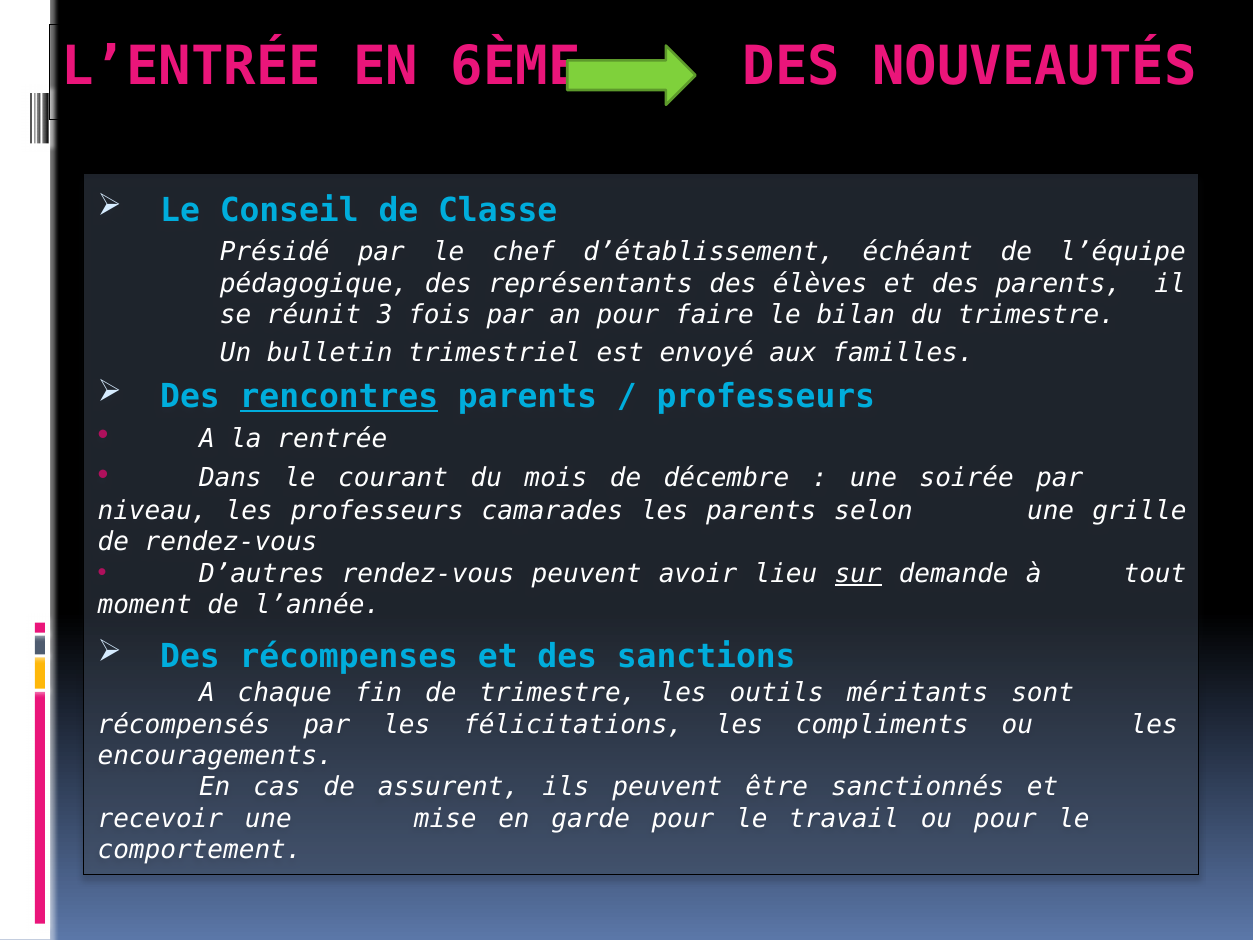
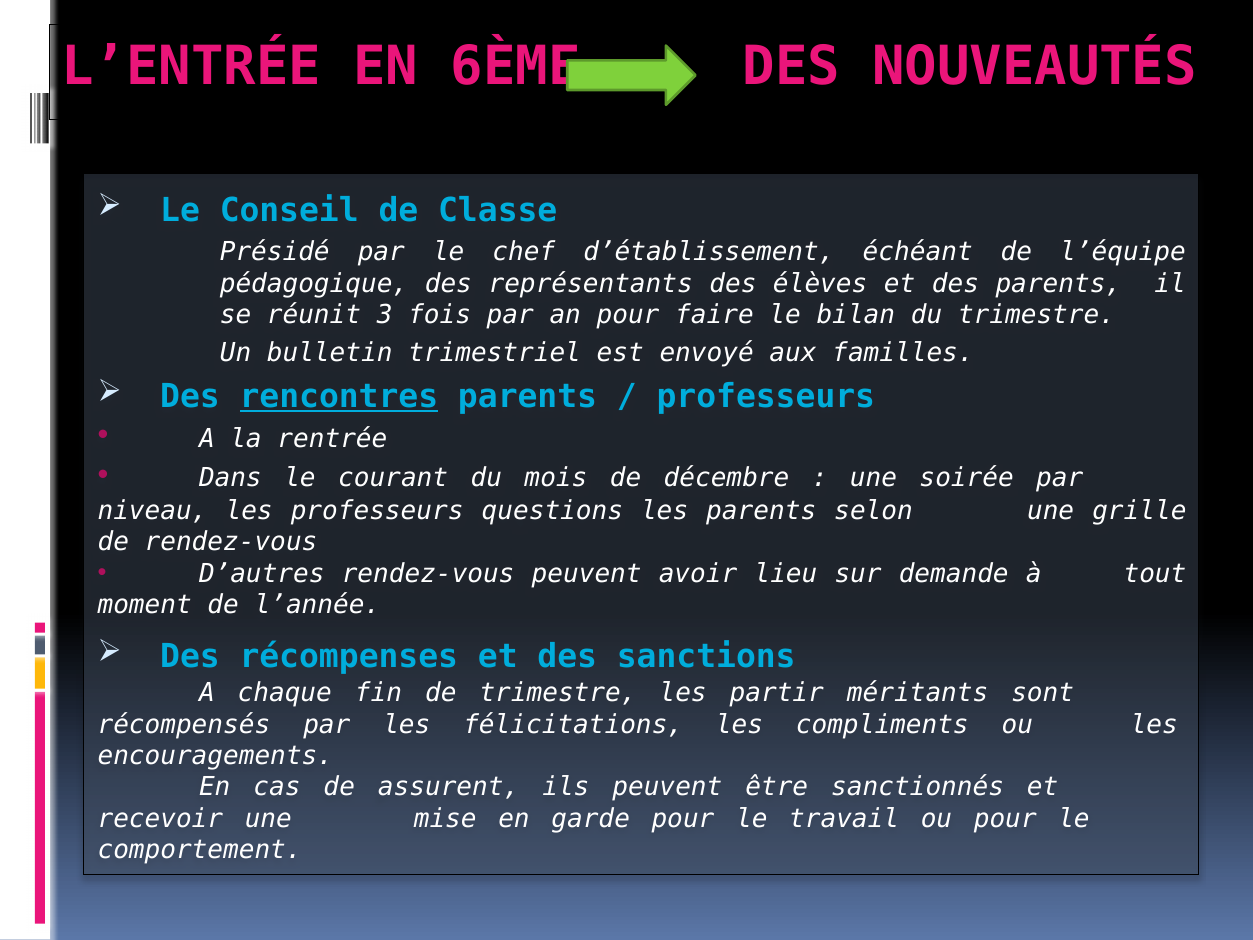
camarades: camarades -> questions (552, 511)
sur underline: present -> none (858, 573)
outils: outils -> partir (777, 693)
